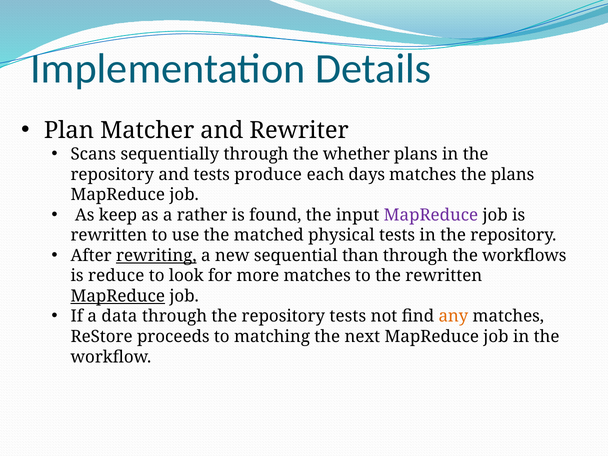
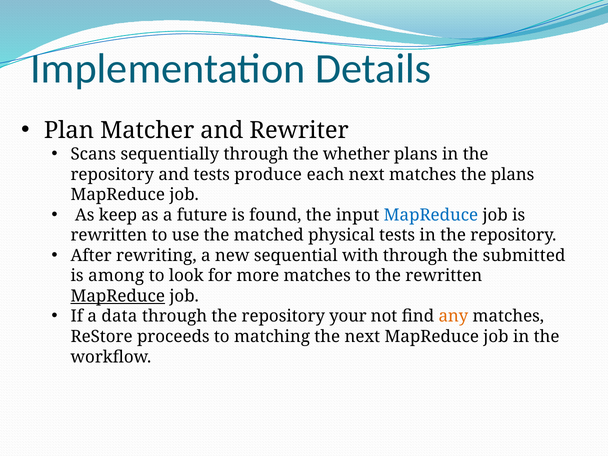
each days: days -> next (367, 174)
rather: rather -> future (202, 215)
MapReduce colour: purple -> blue (431, 215)
rewriting underline: present -> none (156, 256)
than: than -> with (360, 256)
workflows: workflows -> submitted (524, 256)
reduce: reduce -> among (116, 276)
repository tests: tests -> your (348, 316)
